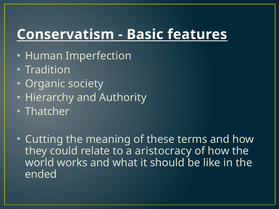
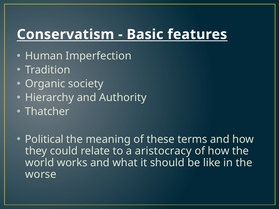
Cutting: Cutting -> Political (44, 139)
ended: ended -> worse (41, 175)
